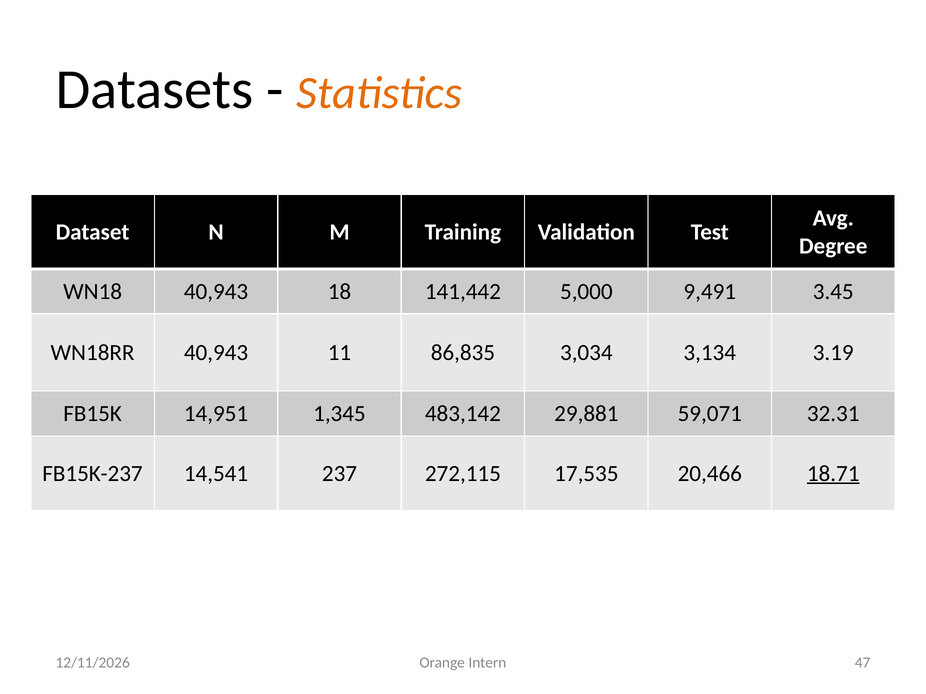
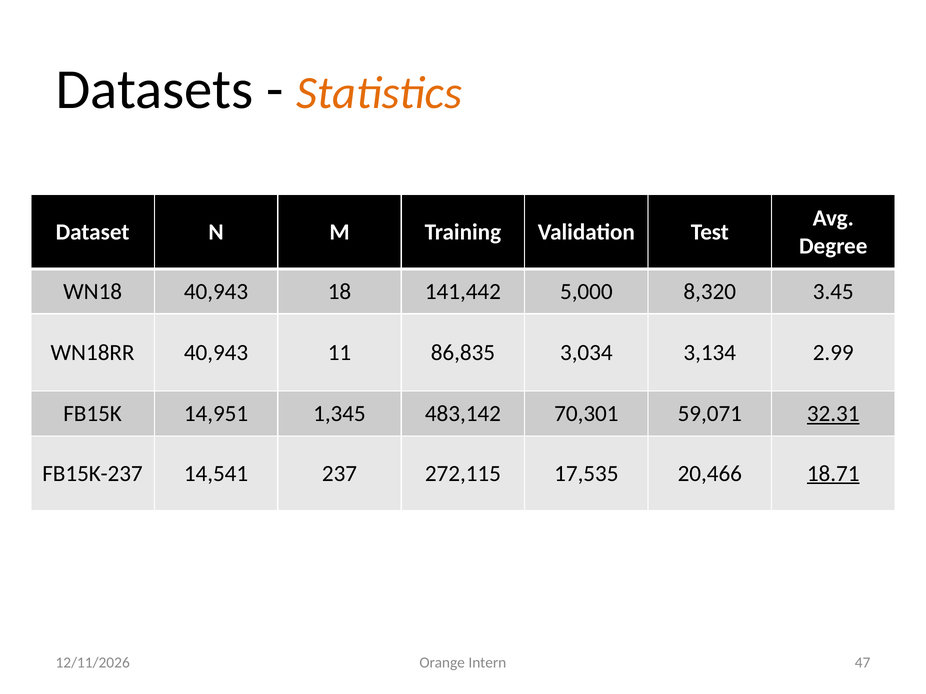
9,491: 9,491 -> 8,320 (710, 292)
3.19: 3.19 -> 2.99 (833, 353)
29,881: 29,881 -> 70,301 (586, 414)
32.31 underline: none -> present (833, 414)
